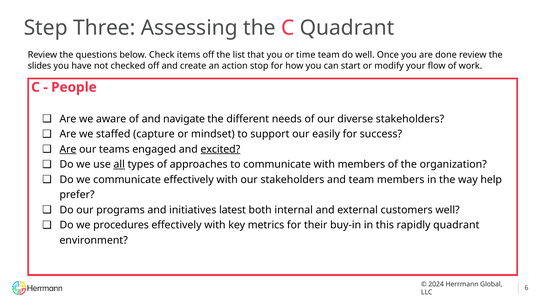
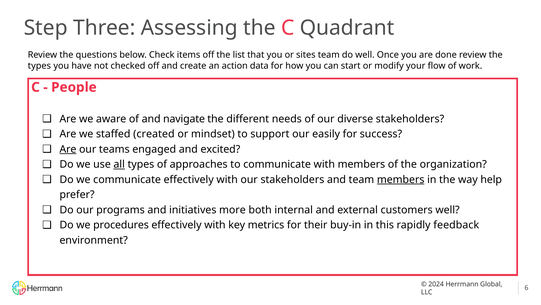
time: time -> sites (306, 55)
slides: slides -> types (39, 66)
stop: stop -> data (259, 66)
capture: capture -> created (154, 134)
excited underline: present -> none (220, 149)
members underline: none -> present (401, 179)
latest: latest -> more (232, 209)
rapidly quadrant: quadrant -> feedback (456, 225)
